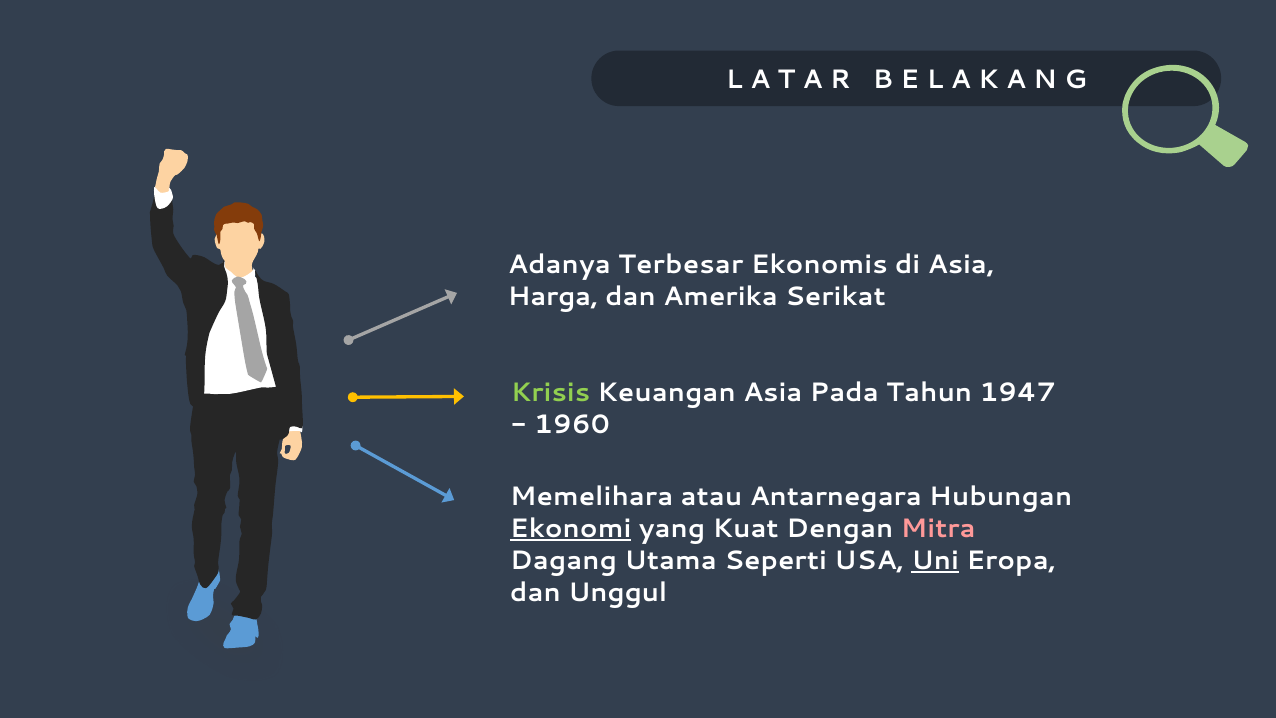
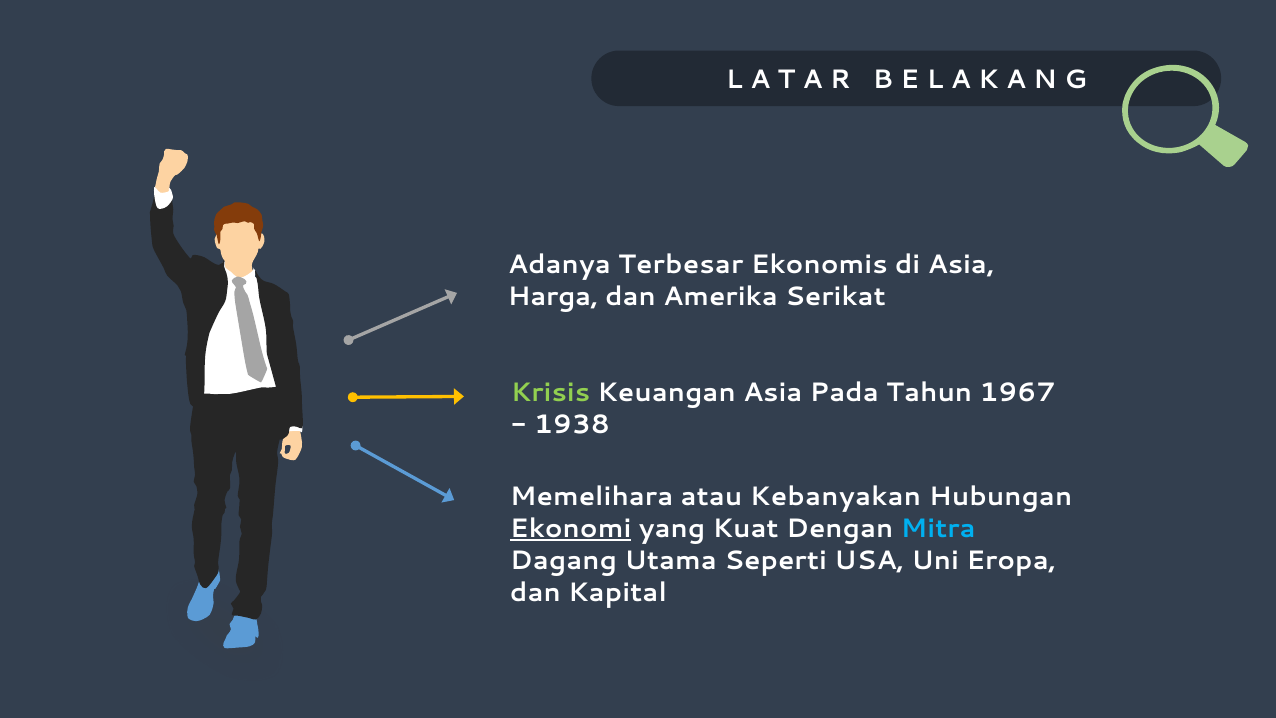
1947: 1947 -> 1967 (1017, 393)
1960: 1960 -> 1938 (572, 425)
Antarnegara: Antarnegara -> Kebanyakan (836, 497)
Mitra colour: pink -> light blue (938, 528)
Uni underline: present -> none (935, 560)
Unggul: Unggul -> Kapital (618, 592)
